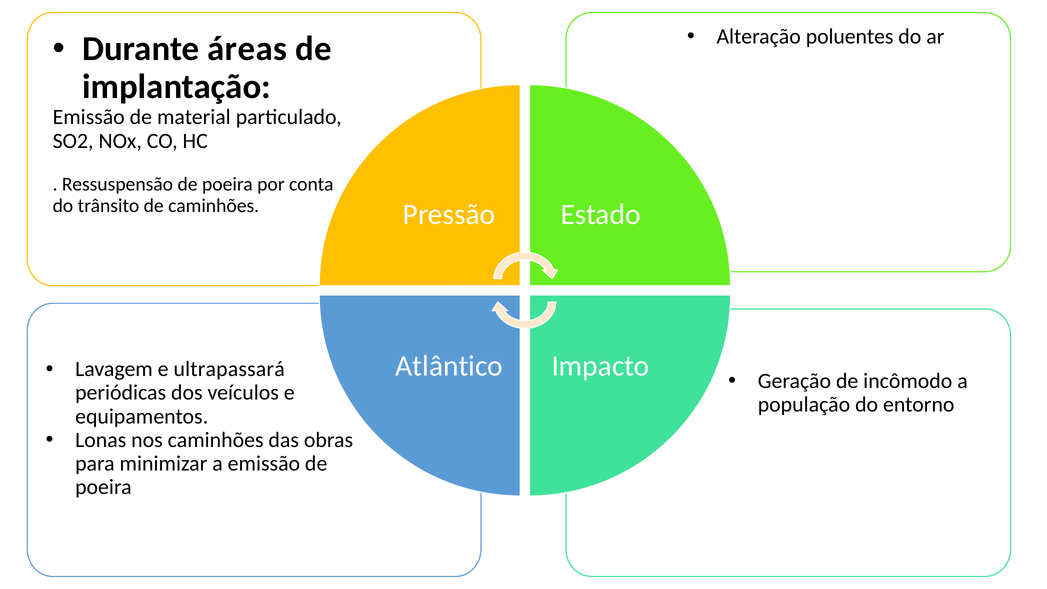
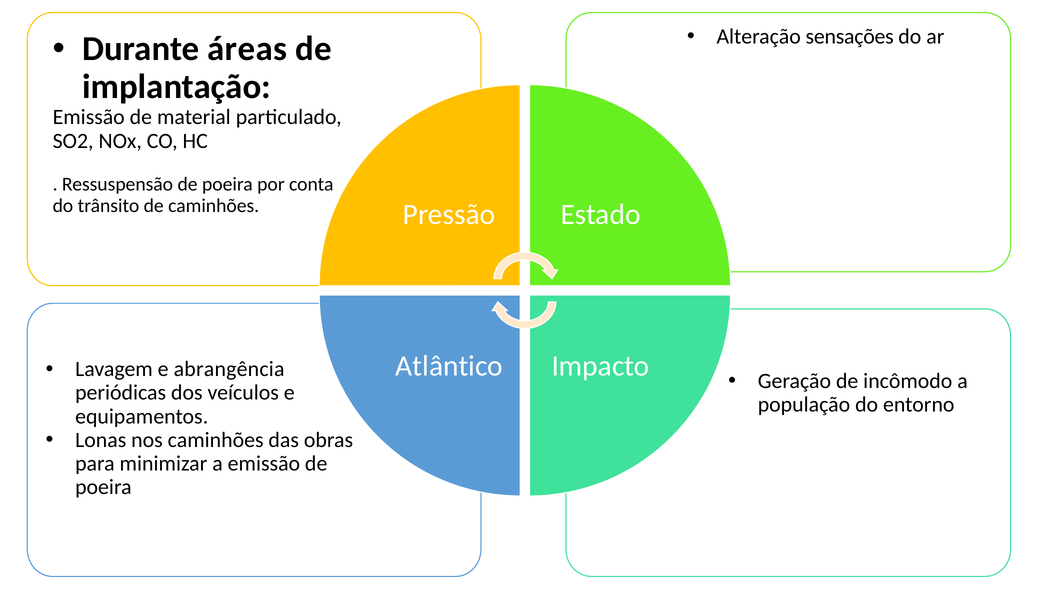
poluentes: poluentes -> sensações (850, 37)
ultrapassará: ultrapassará -> abrangência (229, 369)
